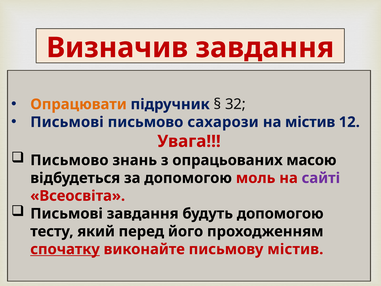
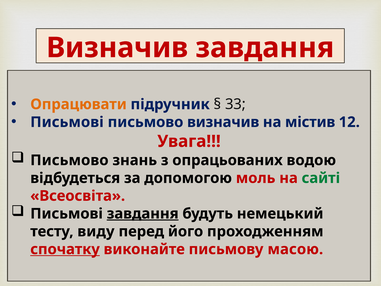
32: 32 -> 33 (235, 104)
письмово сахарози: сахарози -> визначив (223, 122)
масою: масою -> водою (311, 160)
сайті colour: purple -> green (321, 178)
завдання underline: none -> present (143, 213)
будуть допомогою: допомогою -> немецький (280, 213)
який: який -> виду (96, 231)
письмову містив: містив -> масою (295, 249)
